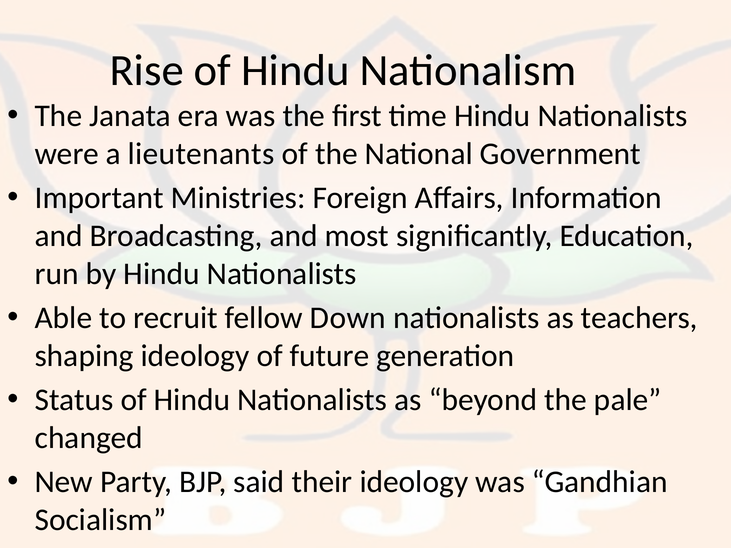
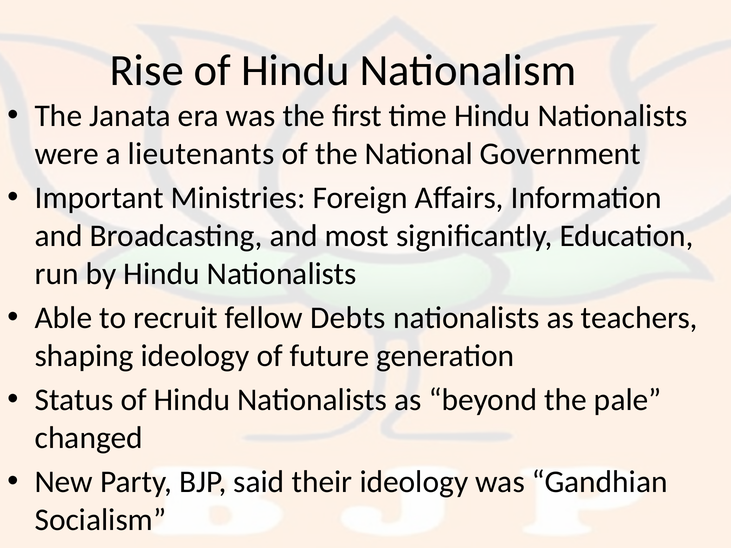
Down: Down -> Debts (348, 318)
